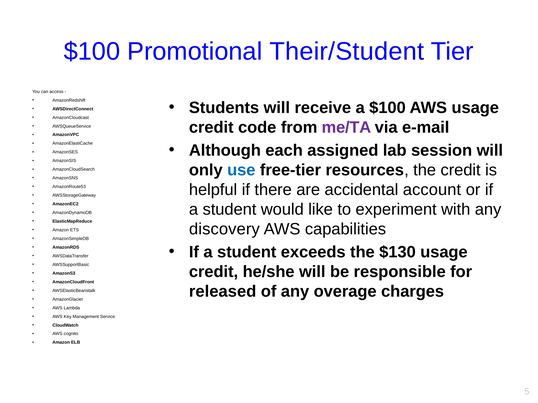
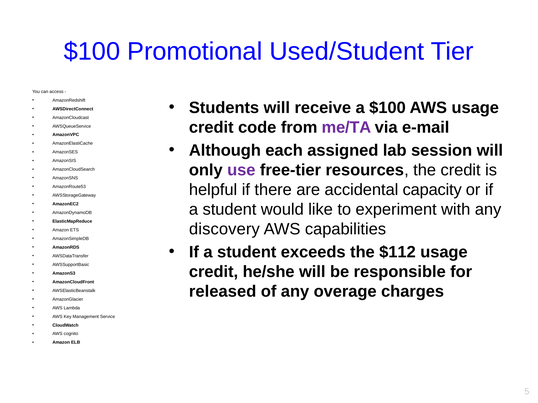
Their/Student: Their/Student -> Used/Student (347, 52)
use colour: blue -> purple (241, 170)
account: account -> capacity (432, 190)
$130: $130 -> $112 (397, 252)
